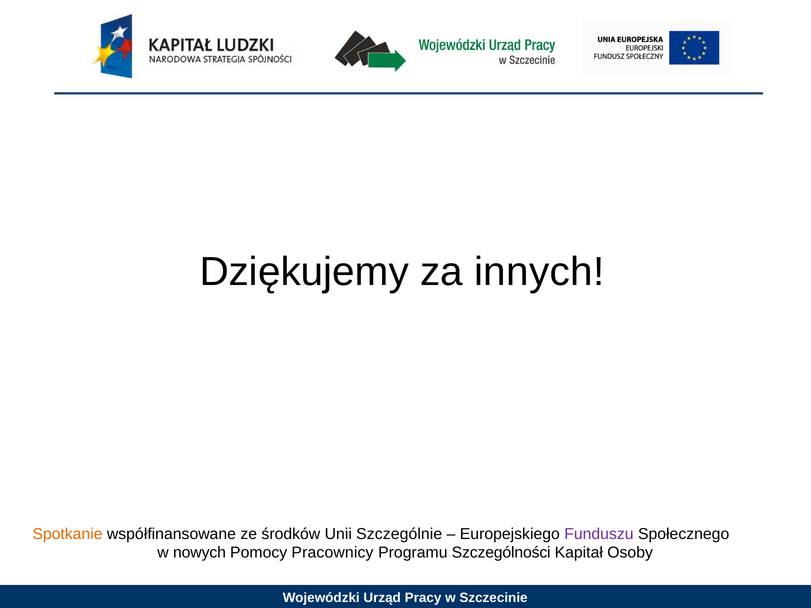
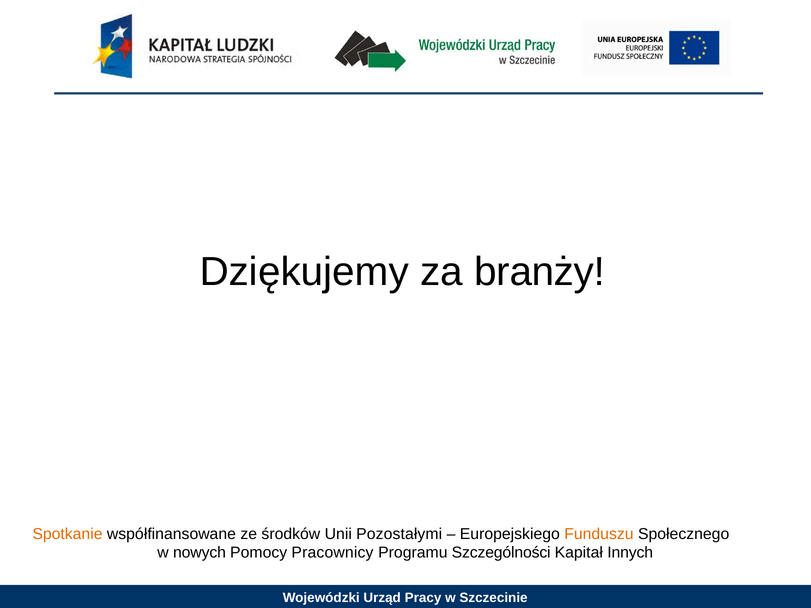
innych: innych -> branży (540, 272)
Szczególnie: Szczególnie -> Pozostałymi (399, 534)
Funduszu colour: purple -> orange (599, 534)
Osoby: Osoby -> Innych (630, 553)
